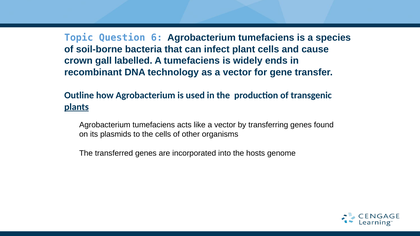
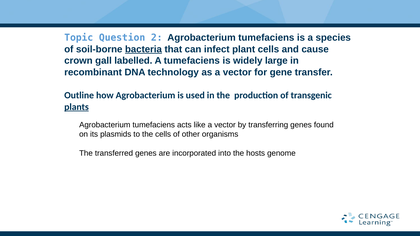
6: 6 -> 2 (157, 38)
bacteria underline: none -> present (143, 49)
ends: ends -> large (276, 61)
